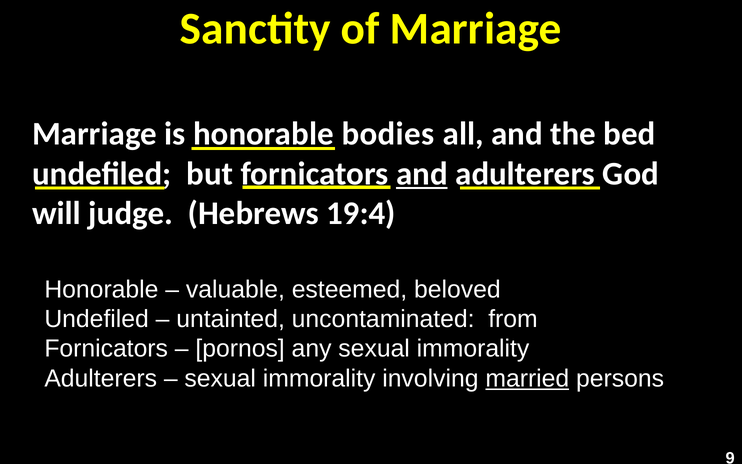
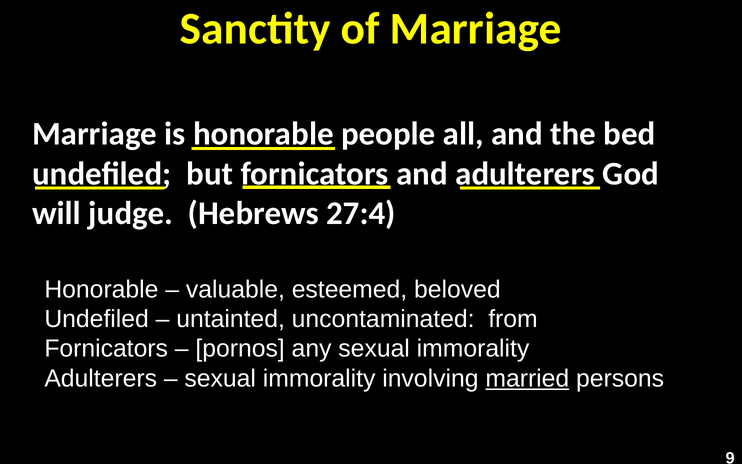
bodies: bodies -> people (388, 134)
and underline: present -> none (422, 174)
19:4: 19:4 -> 27:4 (361, 213)
